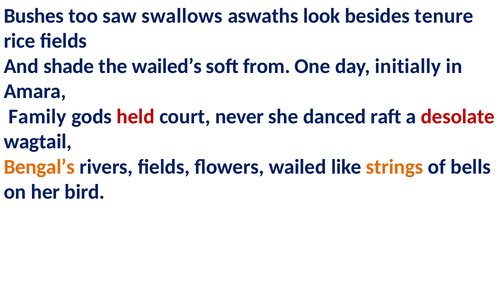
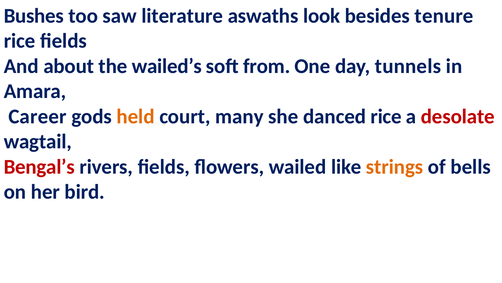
swallows: swallows -> literature (182, 16)
shade: shade -> about (69, 66)
initially: initially -> tunnels (408, 66)
Family: Family -> Career (37, 116)
held colour: red -> orange (136, 116)
never: never -> many (239, 116)
danced raft: raft -> rice (386, 116)
Bengal’s colour: orange -> red (39, 166)
